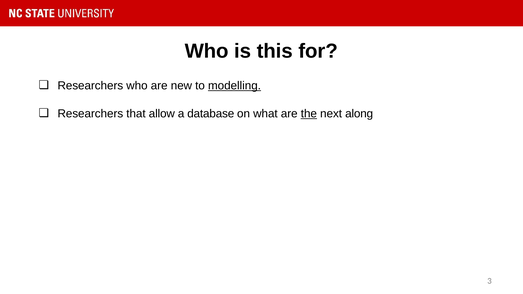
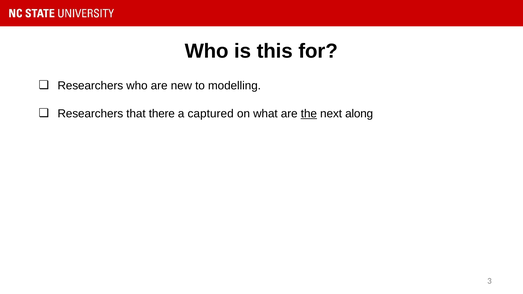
modelling underline: present -> none (234, 86)
allow: allow -> there (162, 114)
database: database -> captured (211, 114)
